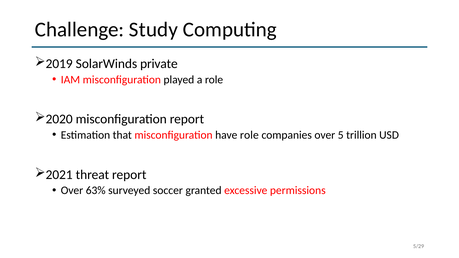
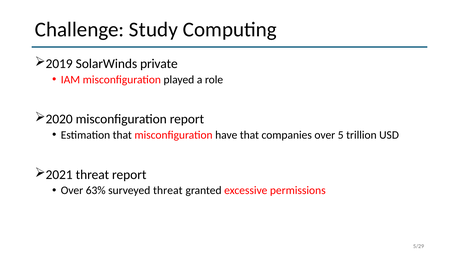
have role: role -> that (249, 135)
surveyed soccer: soccer -> threat (168, 191)
